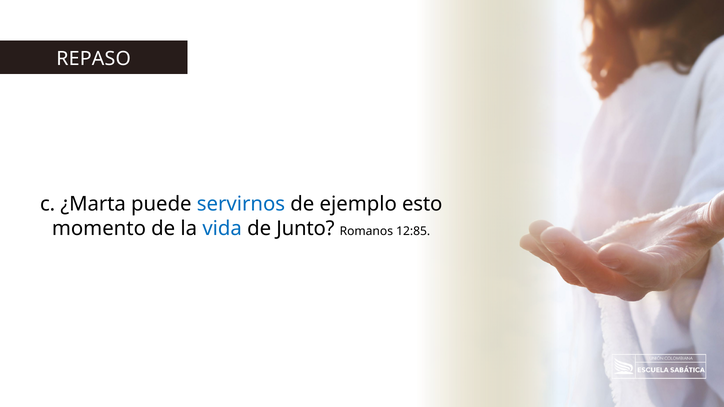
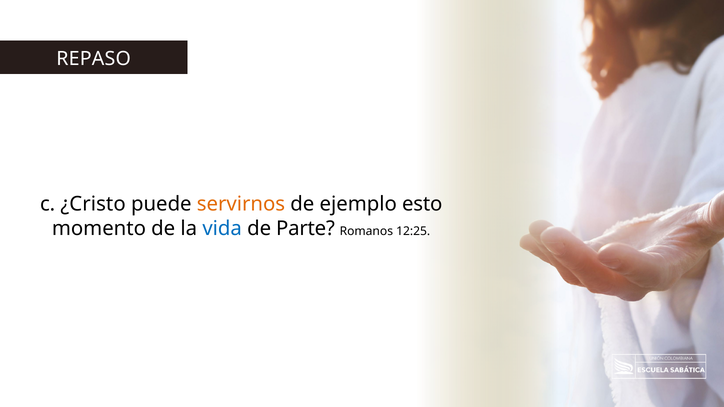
¿Marta: ¿Marta -> ¿Cristo (93, 204)
servirnos colour: blue -> orange (241, 204)
Junto: Junto -> Parte (305, 228)
12:85: 12:85 -> 12:25 (413, 231)
